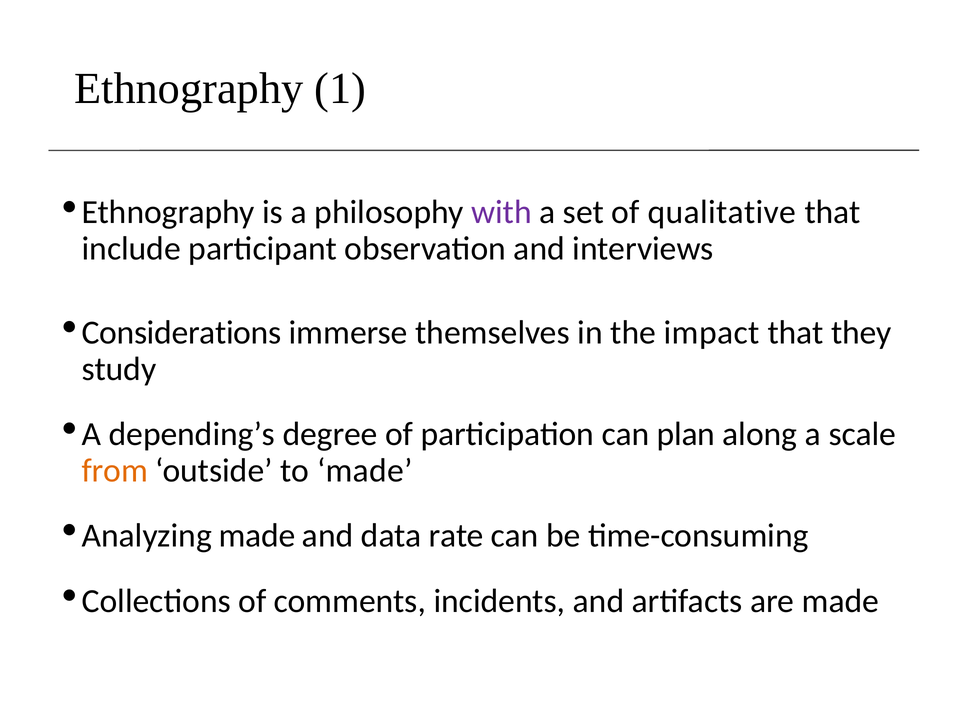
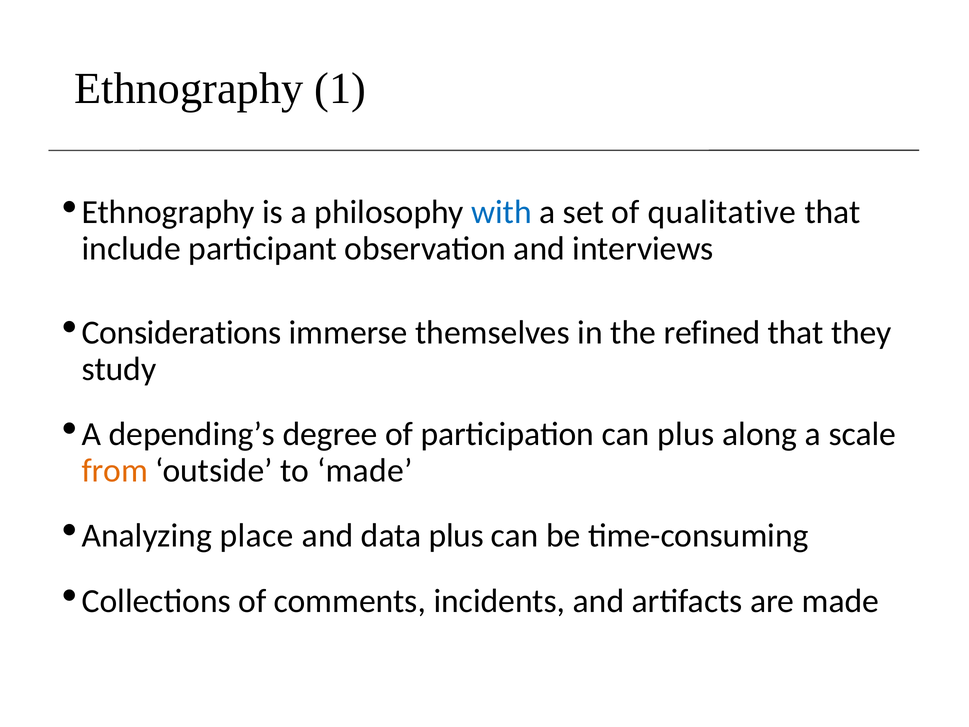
with colour: purple -> blue (501, 212)
impact: impact -> refined (712, 333)
can plan: plan -> plus (686, 434)
Analyzing made: made -> place (257, 536)
data rate: rate -> plus (456, 536)
